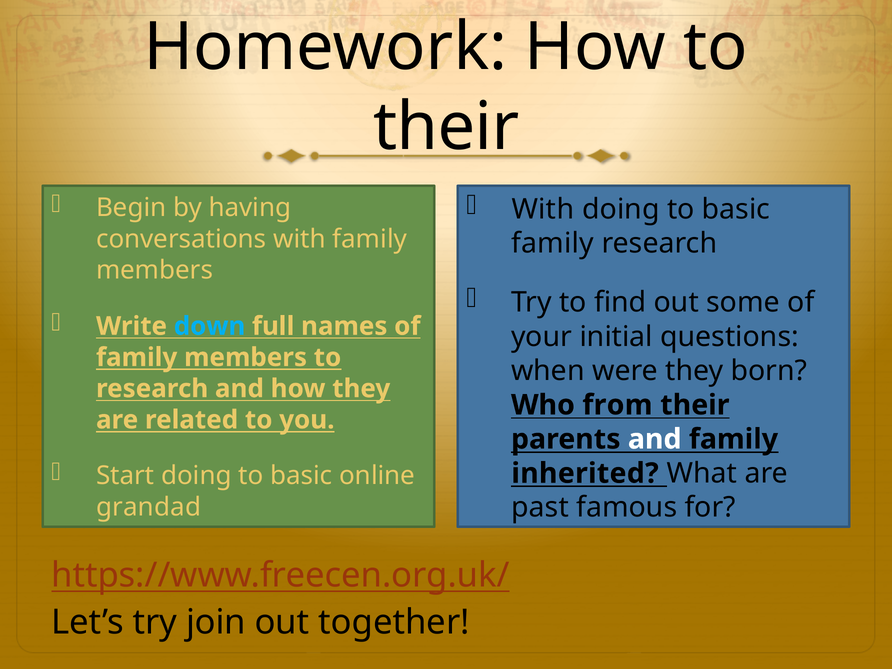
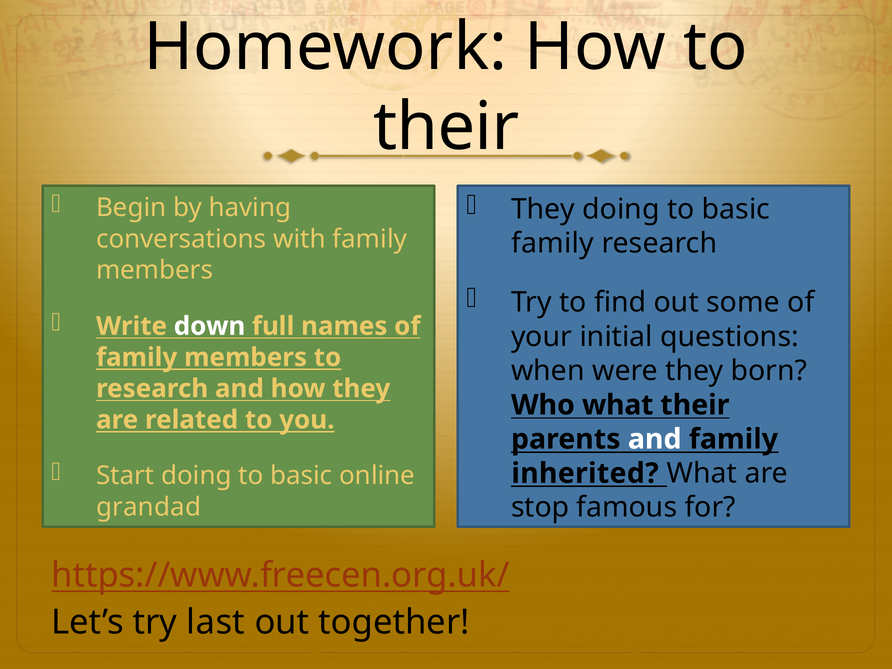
With: With -> They (543, 209)
down colour: light blue -> white (210, 326)
Who from: from -> what (618, 405)
past: past -> stop (540, 508)
join: join -> last (216, 622)
